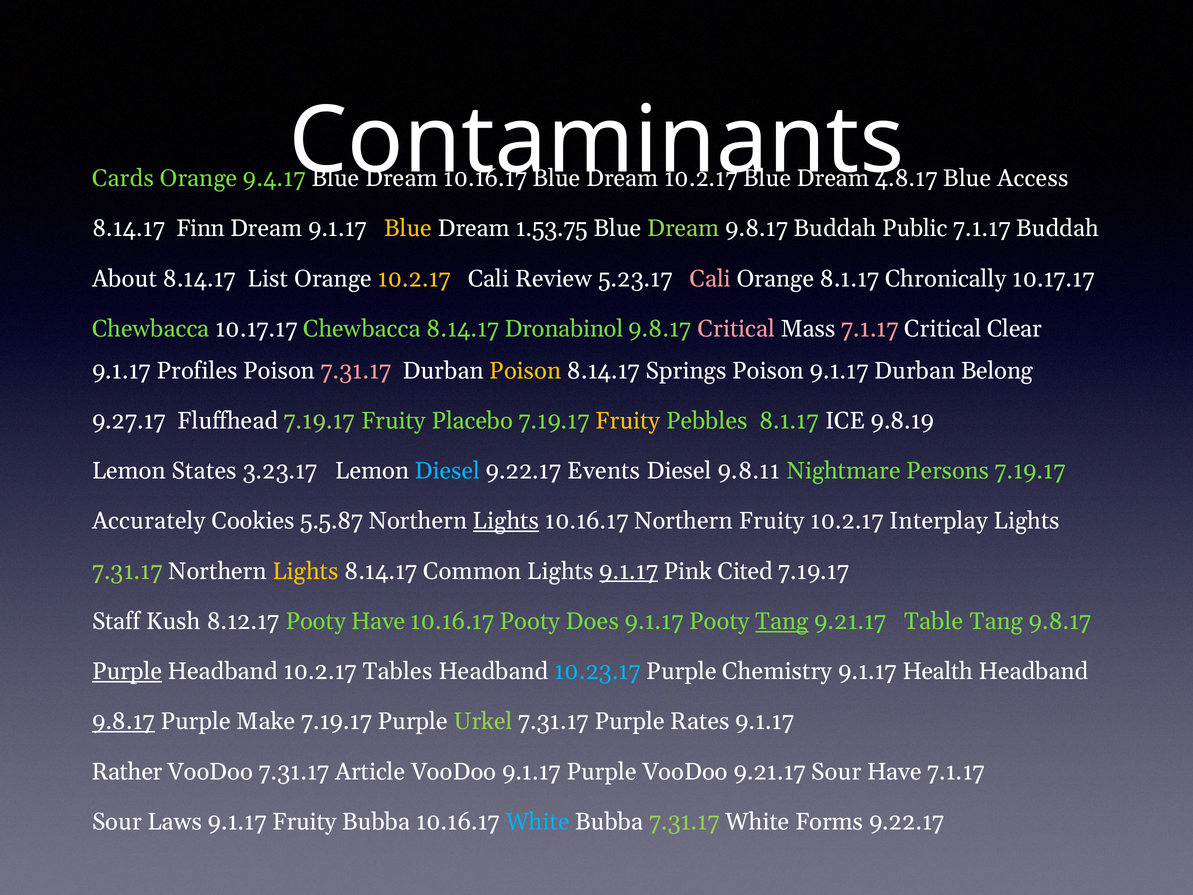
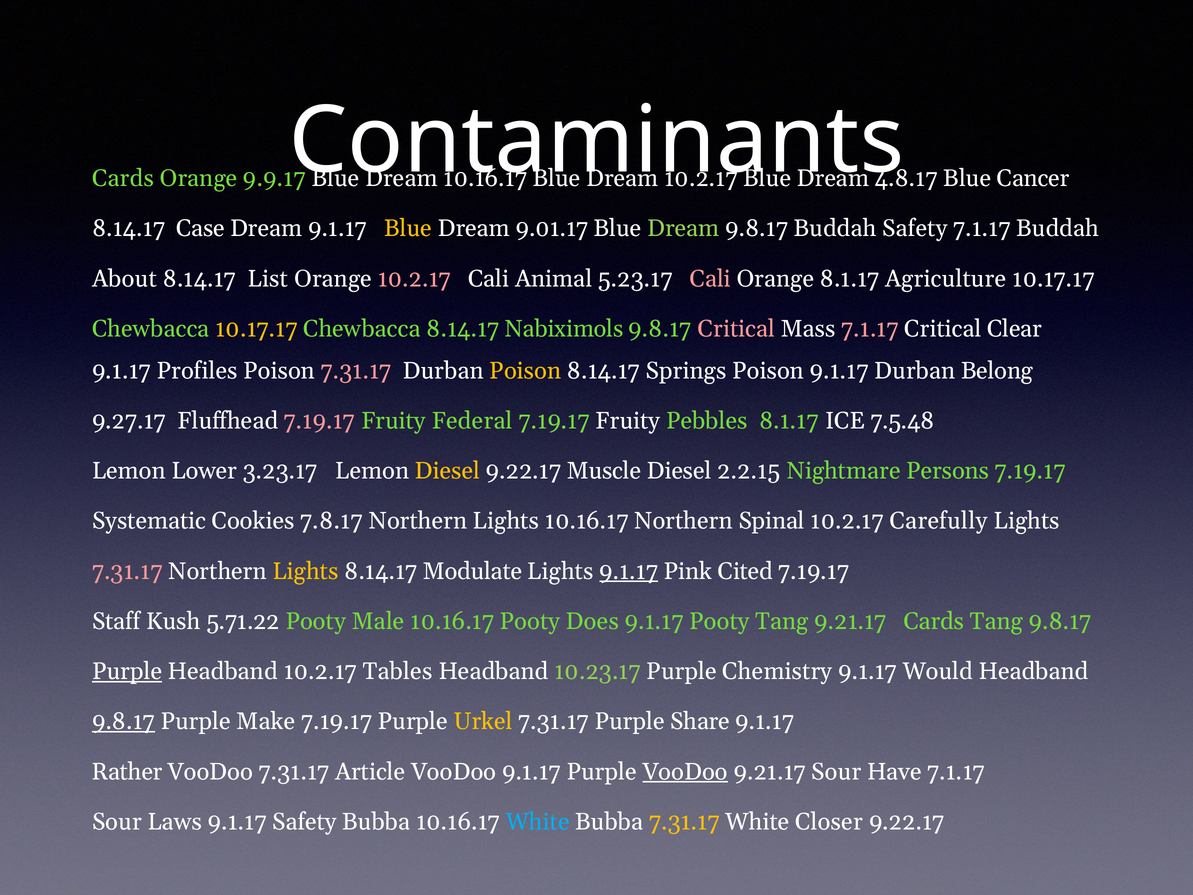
9.4.17: 9.4.17 -> 9.9.17 (274, 178)
Access: Access -> Cancer (1033, 178)
Finn: Finn -> Case (201, 228)
1.53.75: 1.53.75 -> 9.01.17 (552, 228)
Buddah Public: Public -> Safety (915, 228)
10.2.17 colour: yellow -> pink (414, 279)
Review: Review -> Animal (554, 279)
Chronically: Chronically -> Agriculture (946, 279)
10.17.17 colour: white -> yellow (256, 329)
Dronabinol: Dronabinol -> Nabiximols (564, 329)
7.19.17 colour: light green -> pink (319, 421)
Placebo: Placebo -> Federal (472, 421)
Fruity colour: yellow -> white (628, 421)
9.8.19: 9.8.19 -> 7.5.48 (903, 421)
States: States -> Lower (204, 471)
Diesel colour: light blue -> yellow (448, 471)
Events: Events -> Muscle (604, 471)
9.8.11: 9.8.11 -> 2.2.15 (749, 471)
Accurately: Accurately -> Systematic (149, 521)
5.5.87: 5.5.87 -> 7.8.17 (331, 521)
Lights underline: present -> none (506, 521)
Northern Fruity: Fruity -> Spinal (772, 521)
Interplay: Interplay -> Carefully (939, 521)
7.31.17 colour: light green -> pink (127, 571)
Common: Common -> Modulate (473, 571)
8.12.17: 8.12.17 -> 5.71.22 (243, 621)
Pooty Have: Have -> Male (378, 621)
Tang underline: present -> none (782, 621)
9.21.17 Table: Table -> Cards (934, 621)
10.23.17 colour: light blue -> light green (597, 671)
Health: Health -> Would (938, 671)
Urkel colour: light green -> yellow (483, 721)
Rates: Rates -> Share (700, 721)
VooDoo underline: none -> present (685, 771)
9.1.17 Fruity: Fruity -> Safety (304, 822)
7.31.17 colour: light green -> yellow (684, 822)
Forms: Forms -> Closer (829, 822)
